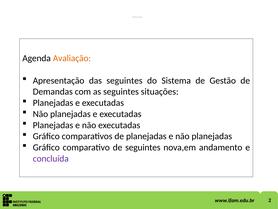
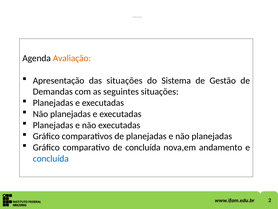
das seguintes: seguintes -> situações (124, 80)
de seguintes: seguintes -> concluída (143, 147)
concluída colour: purple -> blue (51, 158)
